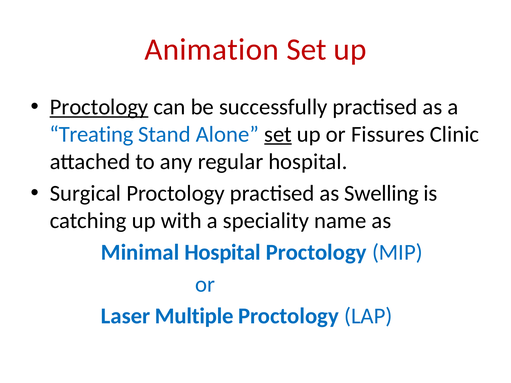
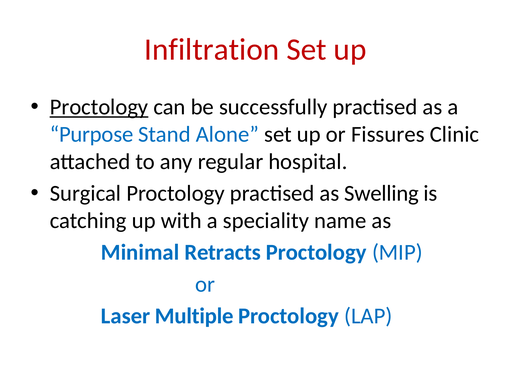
Animation: Animation -> Infiltration (212, 49)
Treating: Treating -> Purpose (92, 134)
set underline: present -> none (278, 134)
Minimal Hospital: Hospital -> Retracts (223, 253)
